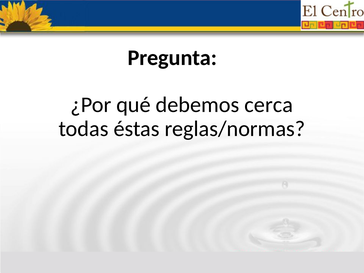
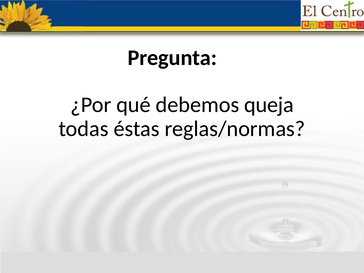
cerca: cerca -> queja (269, 105)
